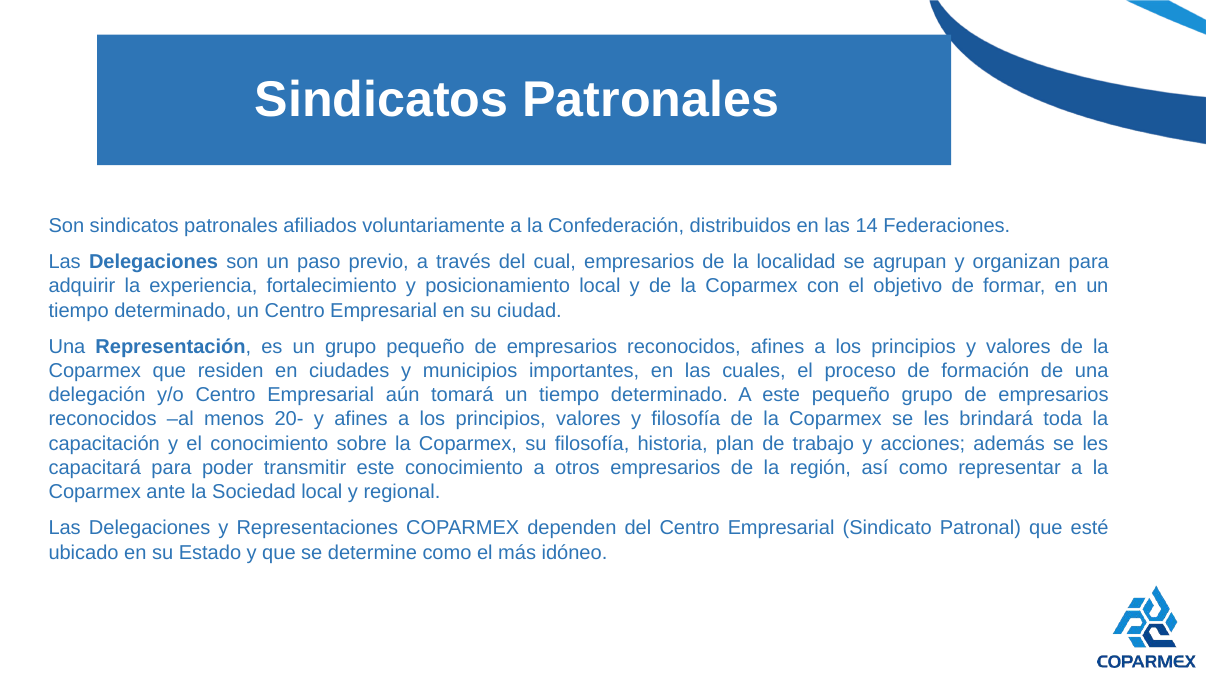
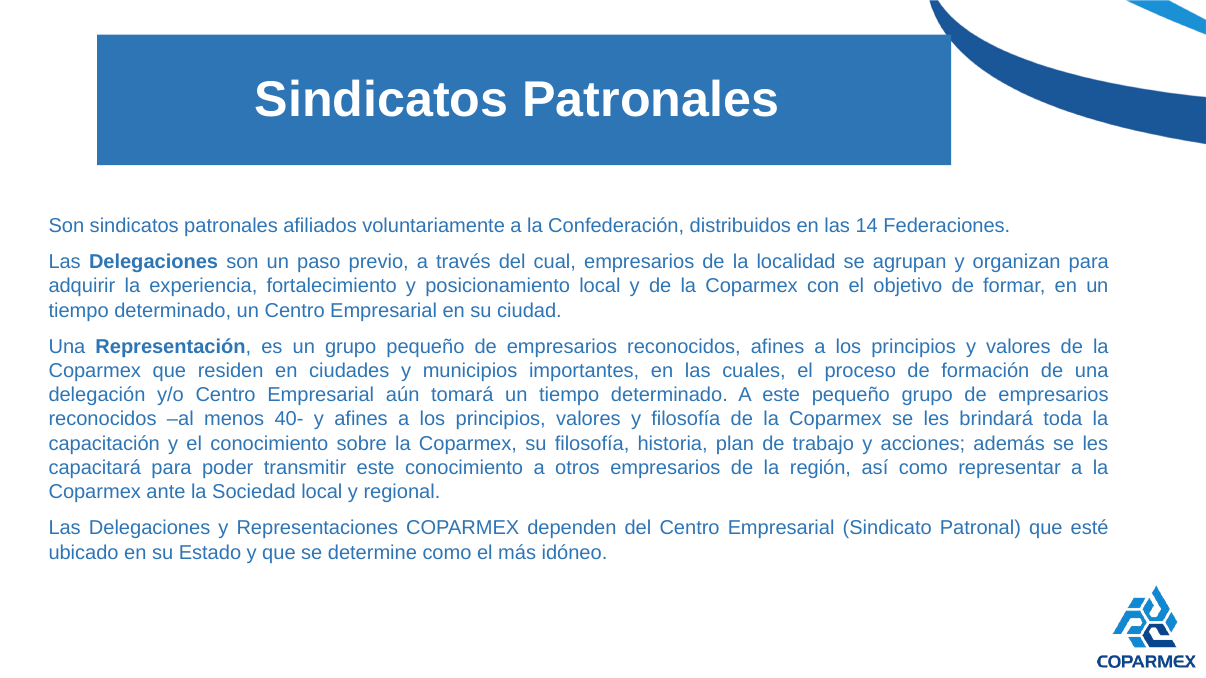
20-: 20- -> 40- (289, 420)
